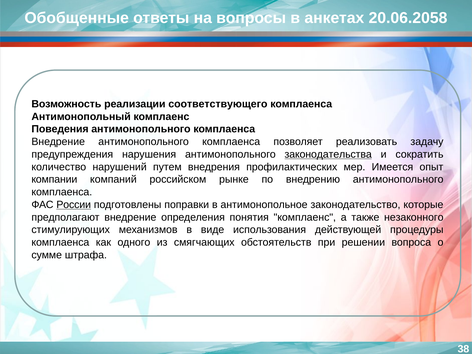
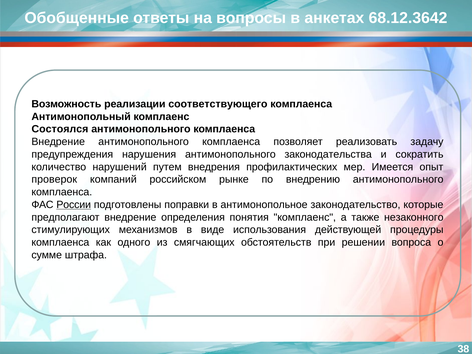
20.06.2058: 20.06.2058 -> 68.12.3642 (408, 18)
Поведения: Поведения -> Состоялся (60, 129)
законодательства underline: present -> none (328, 154)
компании: компании -> проверок (54, 180)
